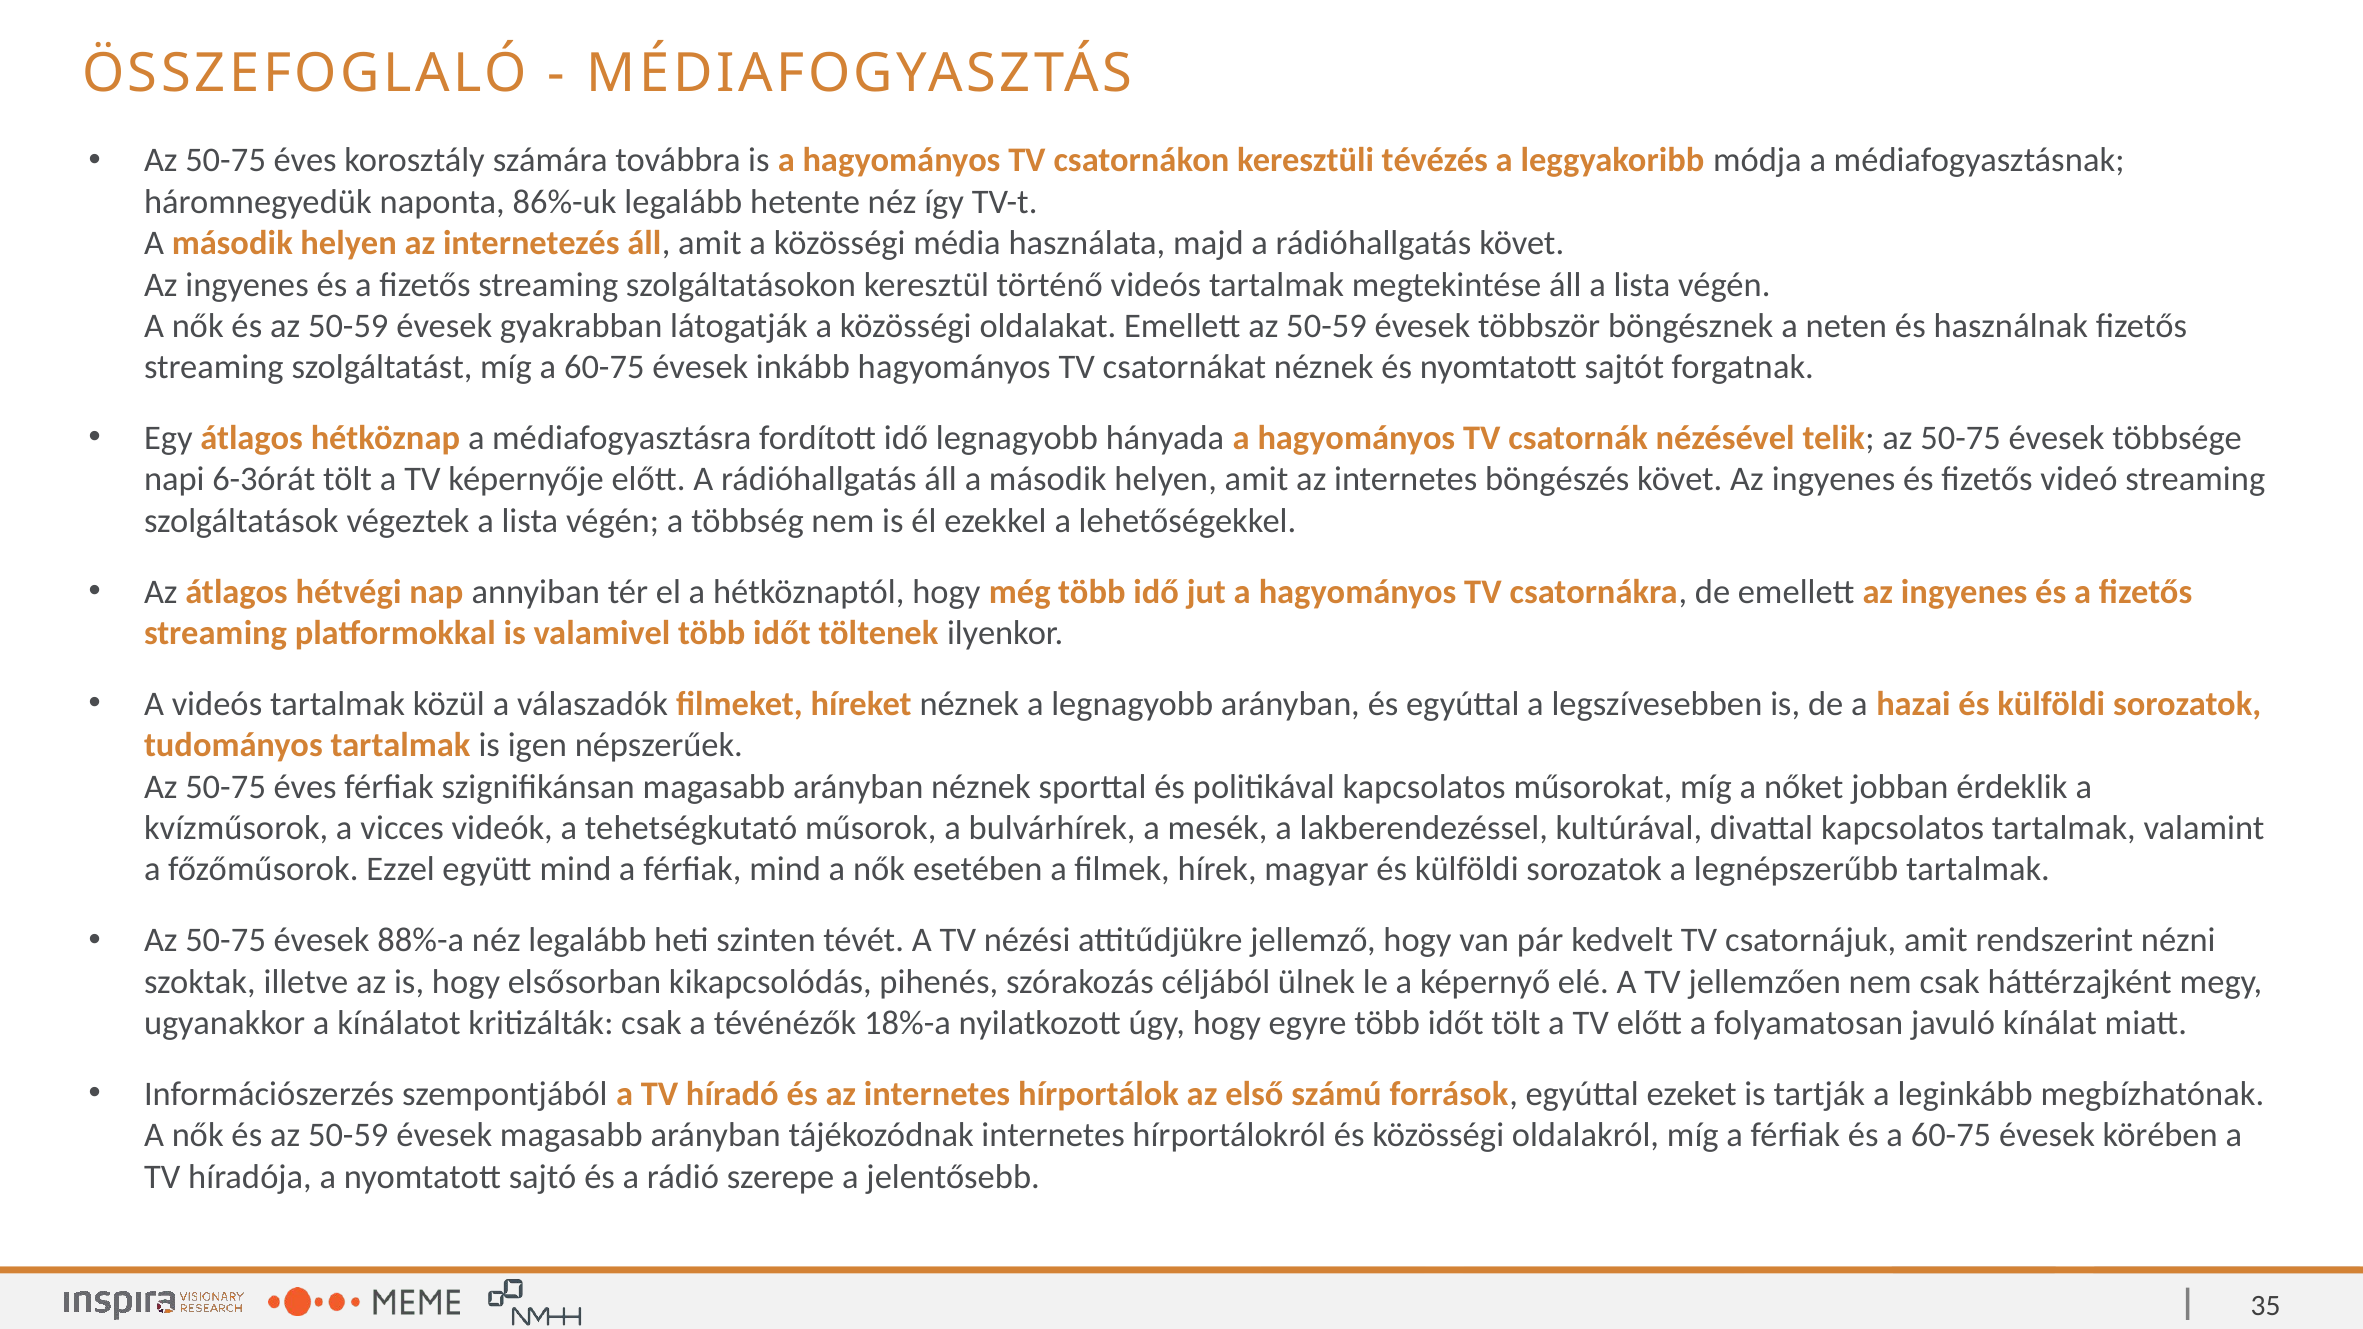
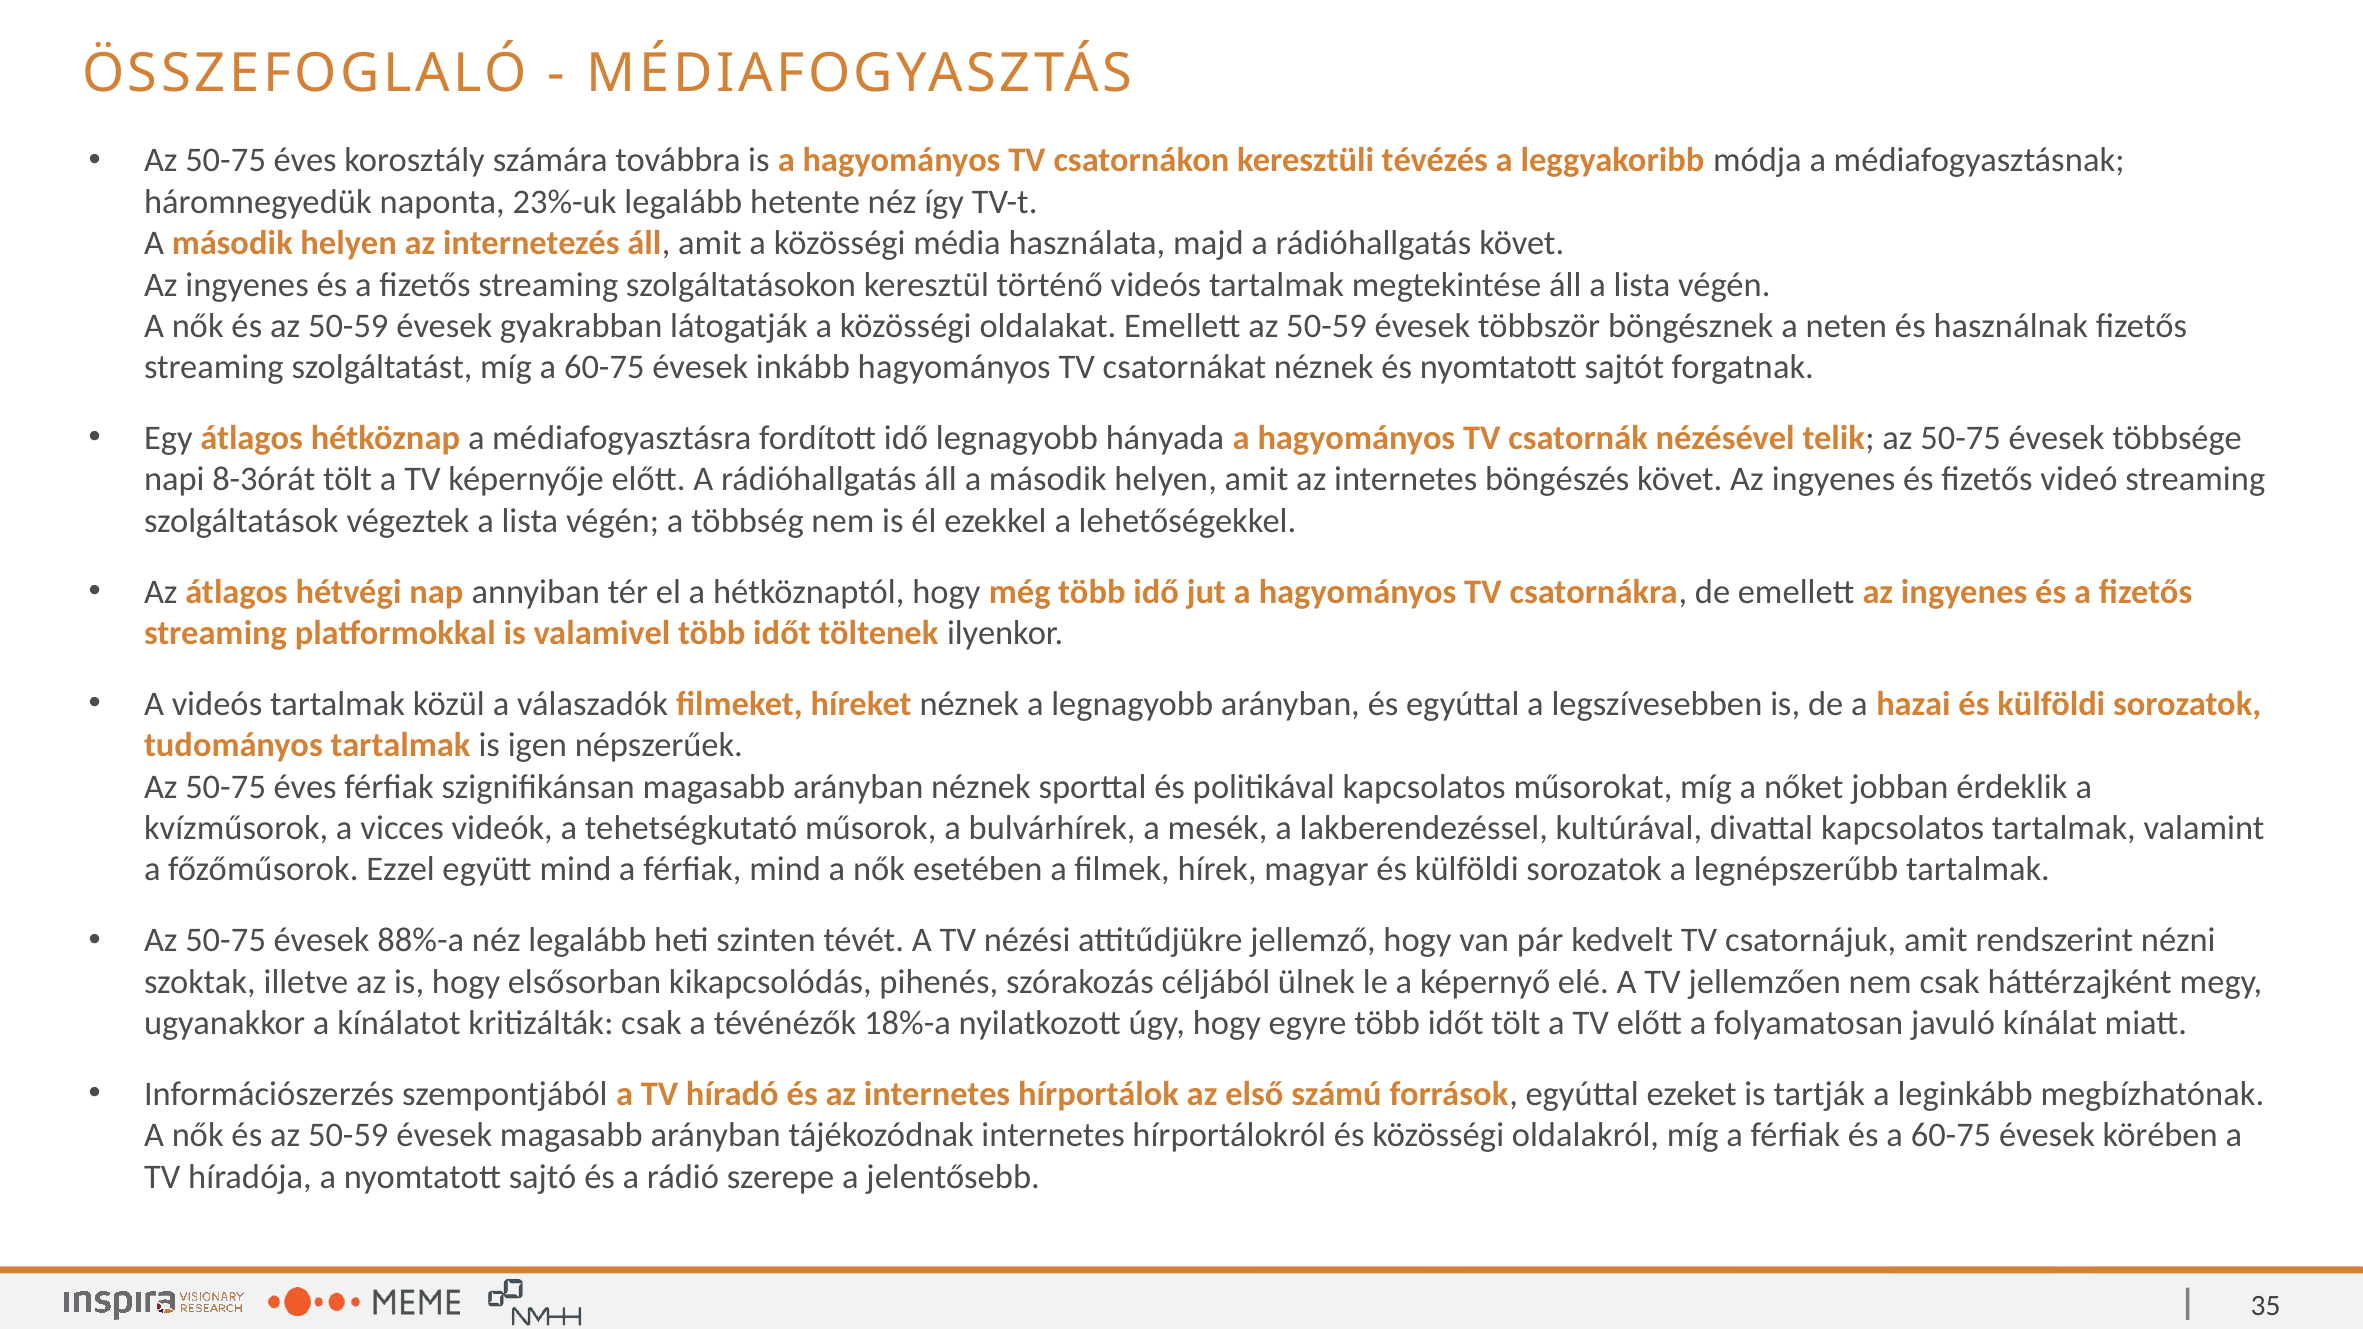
86%-uk: 86%-uk -> 23%-uk (565, 202)
6-3órát: 6-3órát -> 8-3órát (264, 480)
